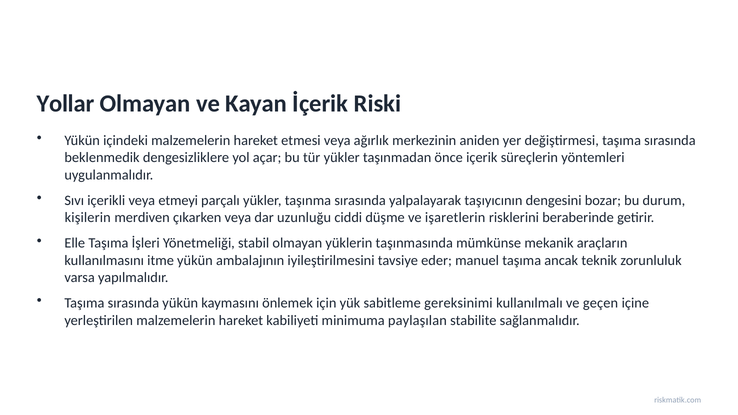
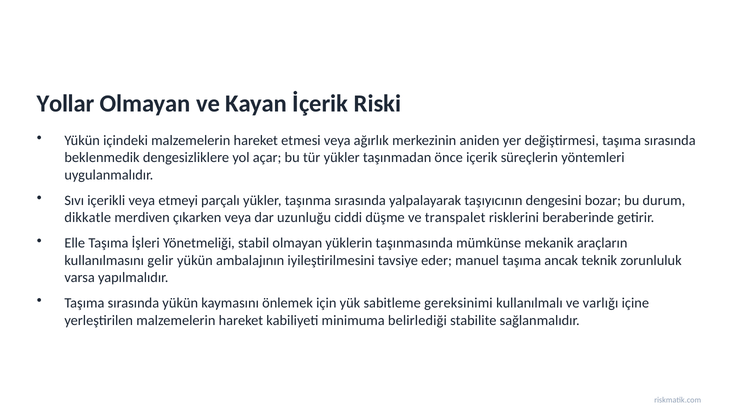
kişilerin: kişilerin -> dikkatle (88, 218)
işaretlerin: işaretlerin -> transpalet (455, 218)
itme: itme -> gelir (160, 260)
geçen: geçen -> varlığı (600, 303)
paylaşılan: paylaşılan -> belirlediği (417, 320)
